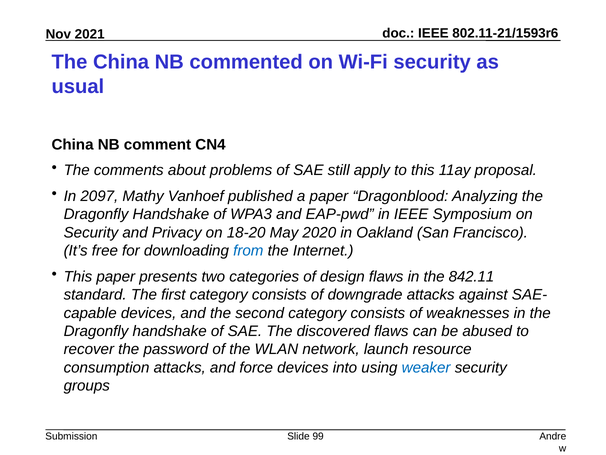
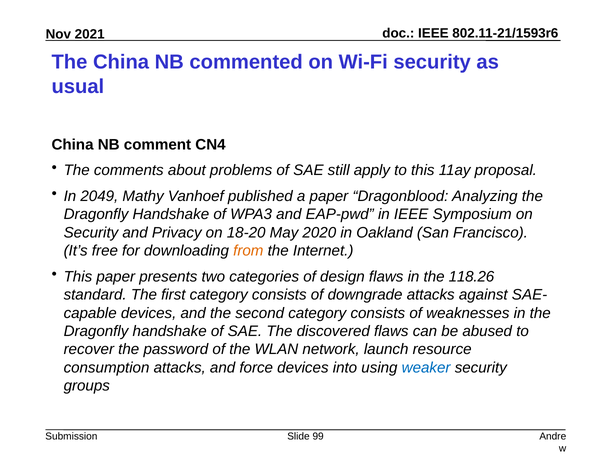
2097: 2097 -> 2049 (99, 196)
from colour: blue -> orange (248, 251)
842.11: 842.11 -> 118.26 (471, 276)
